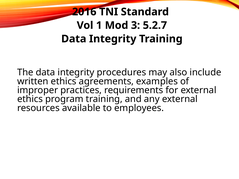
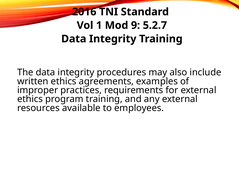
3: 3 -> 9 (136, 25)
